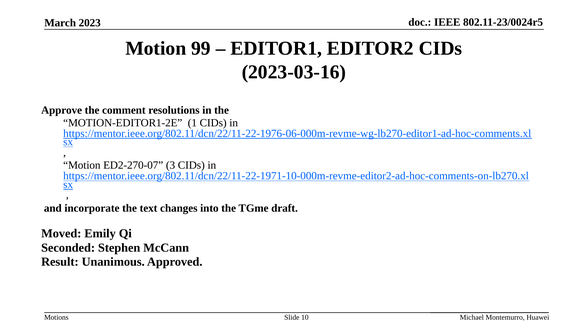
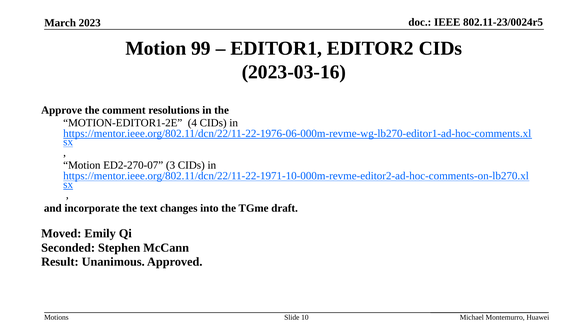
1: 1 -> 4 (192, 123)
